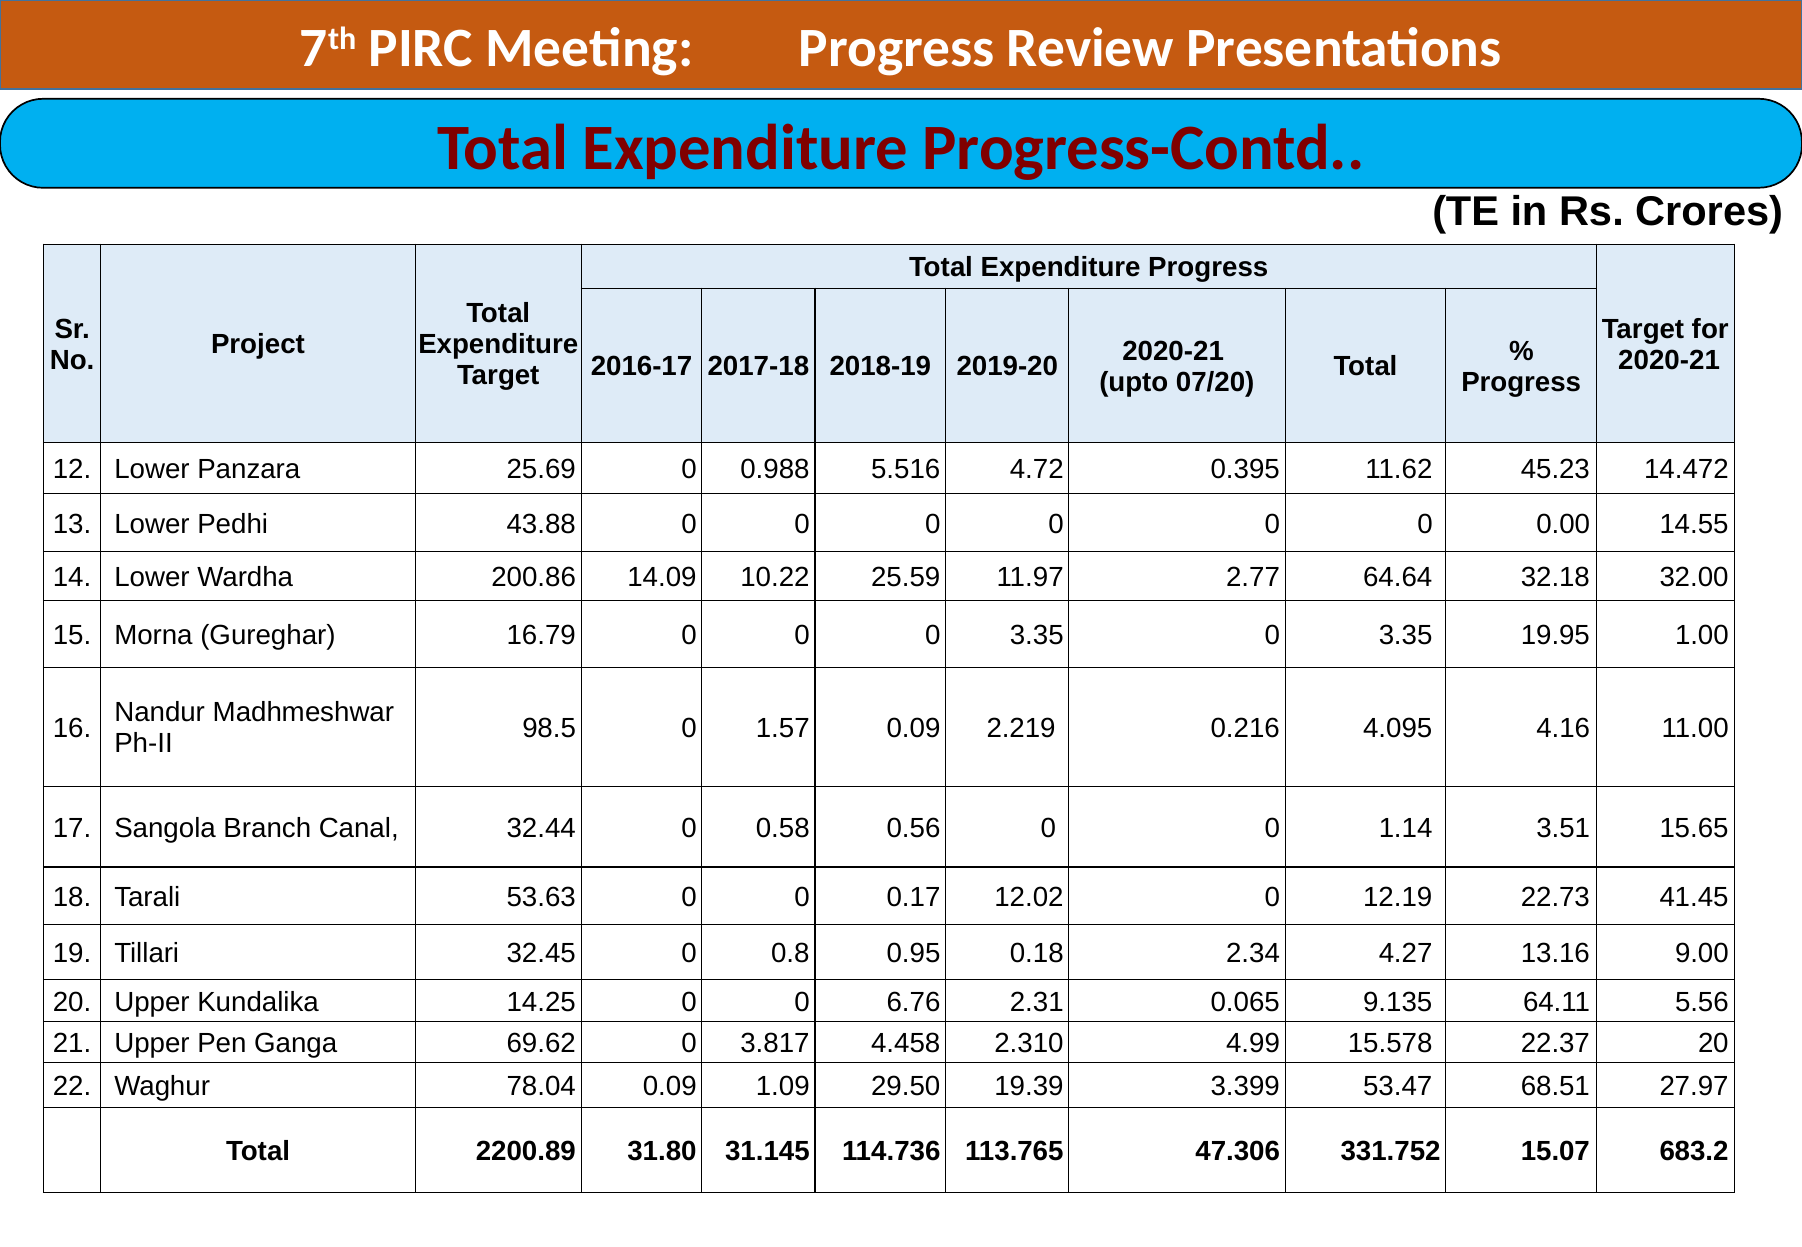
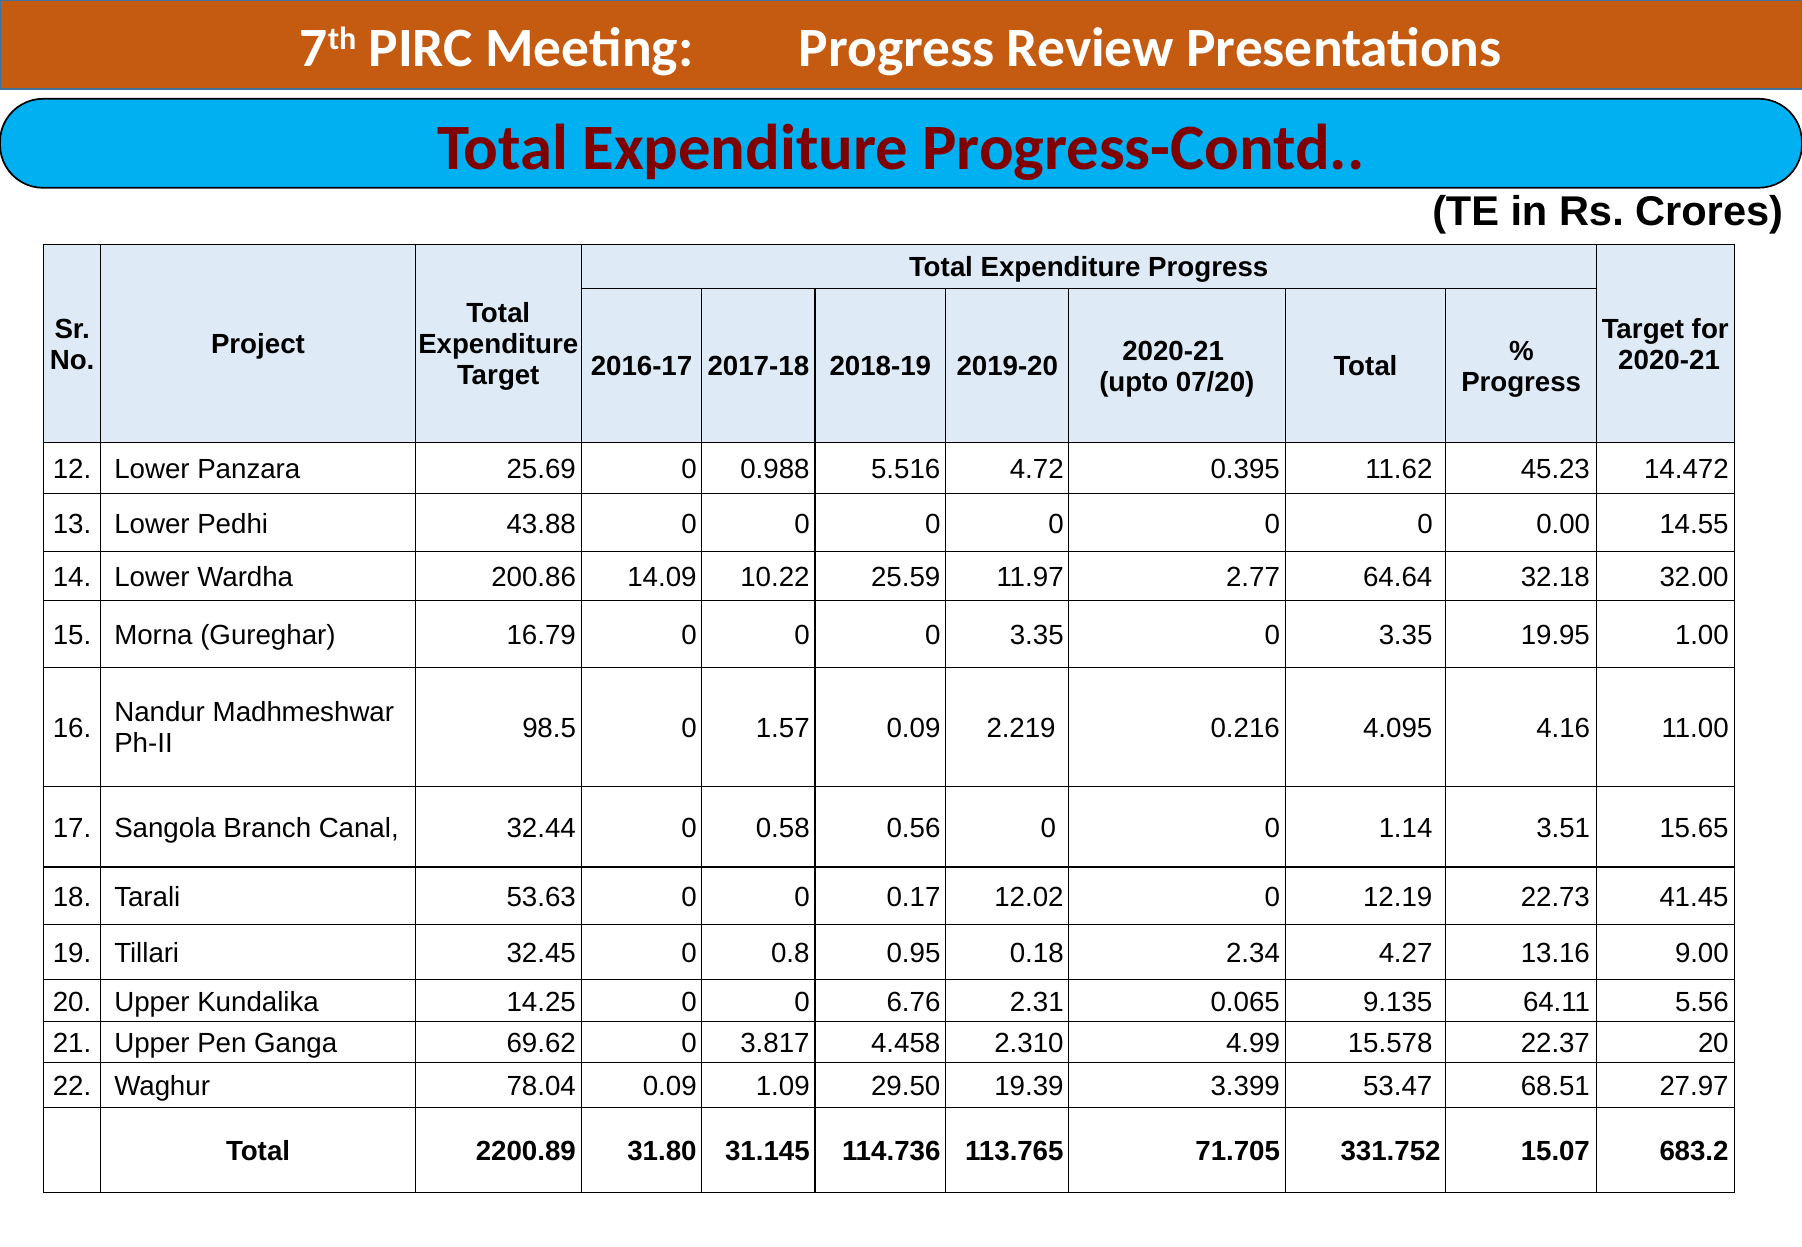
47.306: 47.306 -> 71.705 (1238, 1152)
